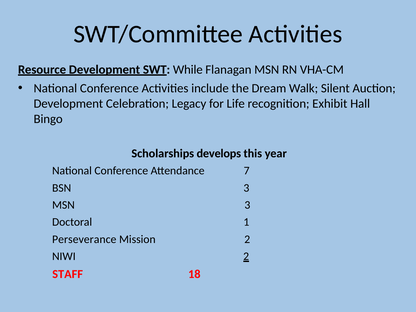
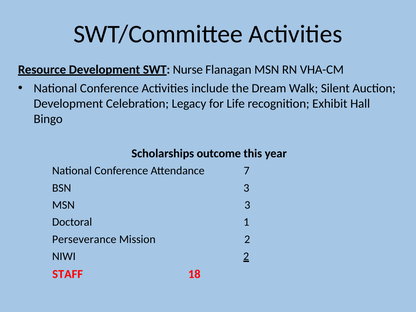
While: While -> Nurse (188, 70)
develops: develops -> outcome (219, 153)
